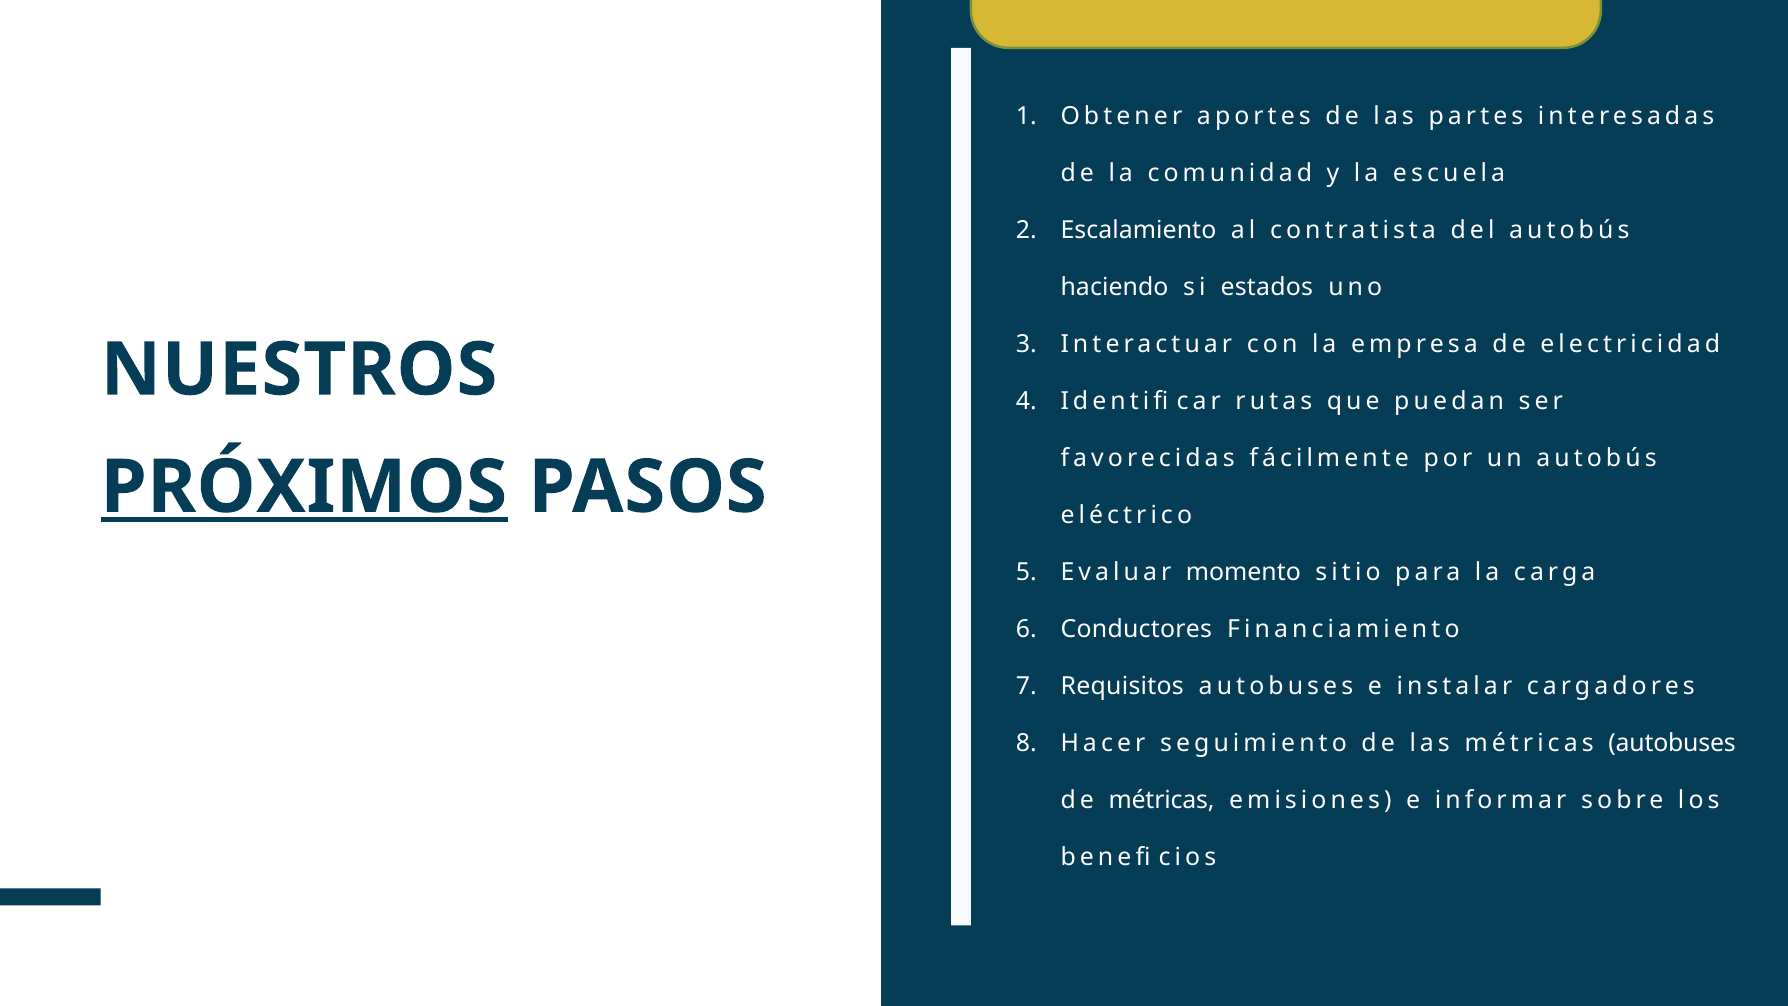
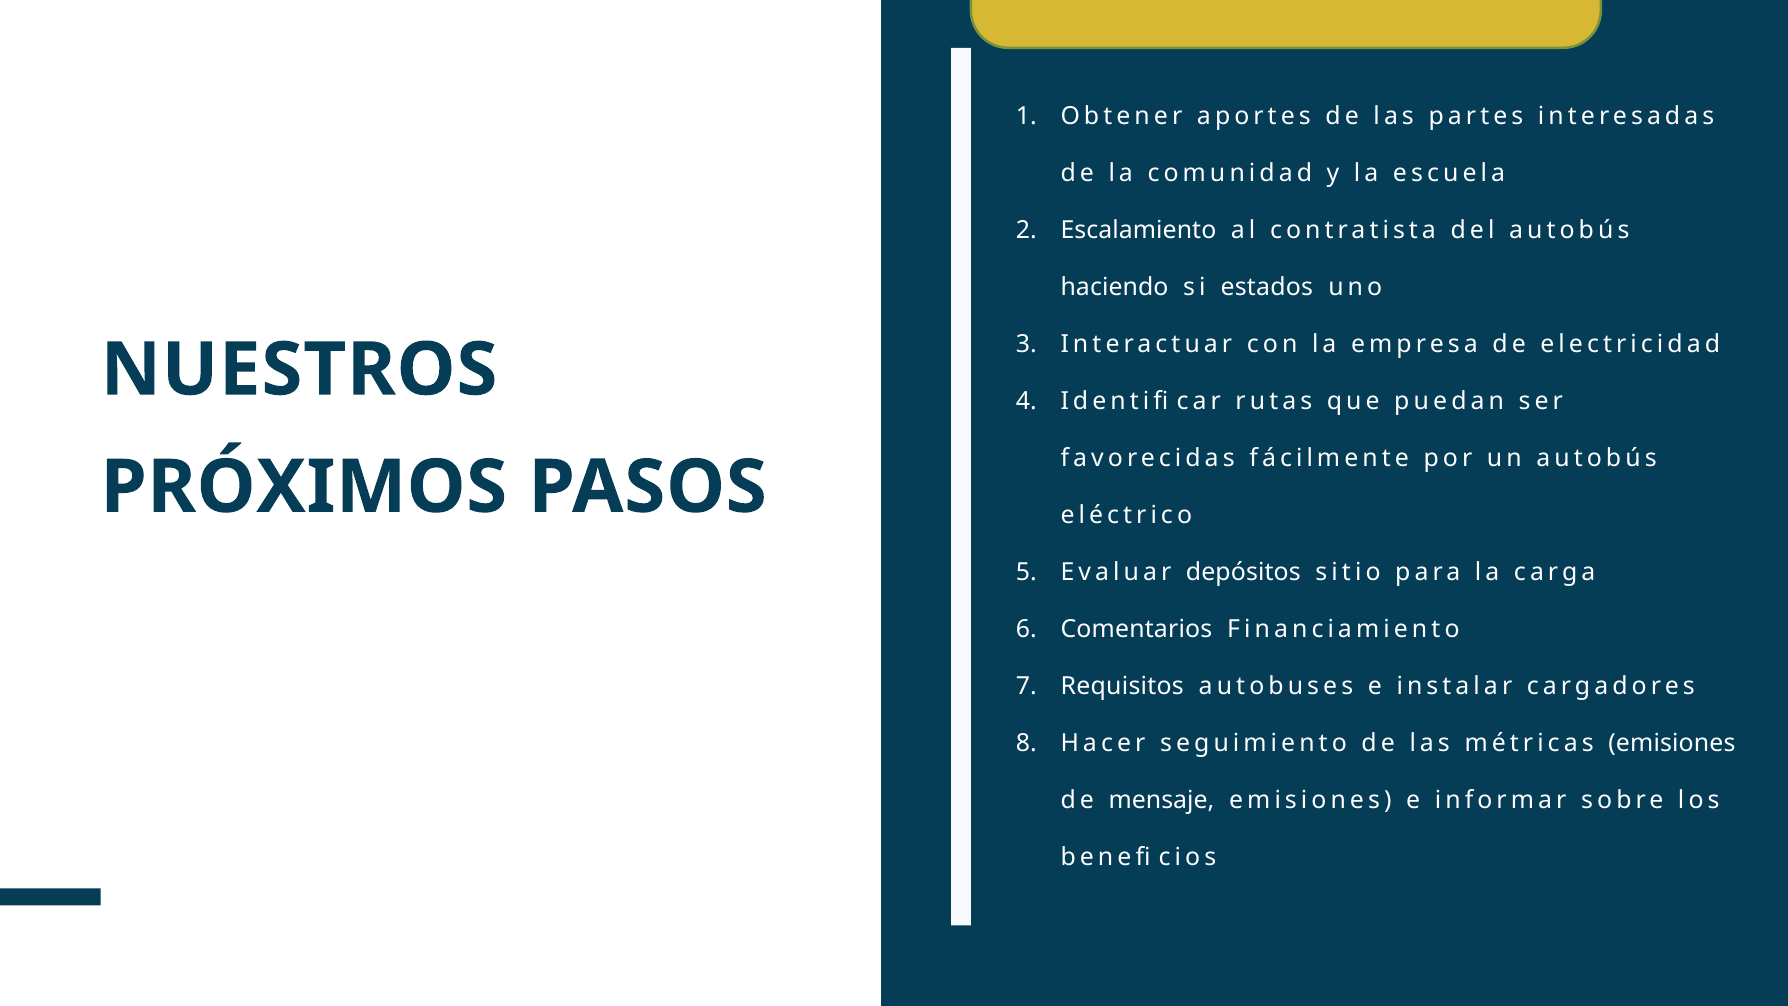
PRÓXIMOS underline: present -> none (304, 487)
momento: momento -> depósitos (1243, 572)
Conductores: Conductores -> Comentarios (1136, 629)
métricas autobuses: autobuses -> emisiones (1672, 743)
de métricas: métricas -> mensaje (1161, 800)
